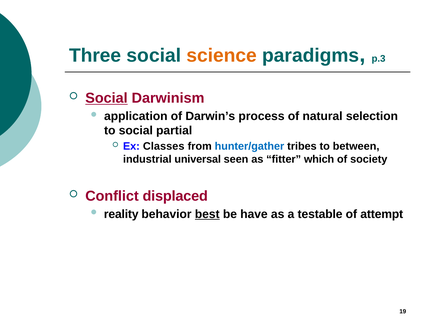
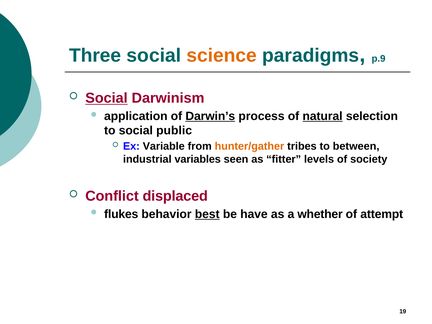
p.3: p.3 -> p.9 (379, 59)
Darwin’s underline: none -> present (210, 116)
natural underline: none -> present (323, 116)
partial: partial -> public (174, 131)
Classes: Classes -> Variable (164, 146)
hunter/gather colour: blue -> orange (249, 146)
universal: universal -> variables (198, 159)
which: which -> levels (319, 159)
reality: reality -> flukes (121, 214)
testable: testable -> whether (320, 214)
